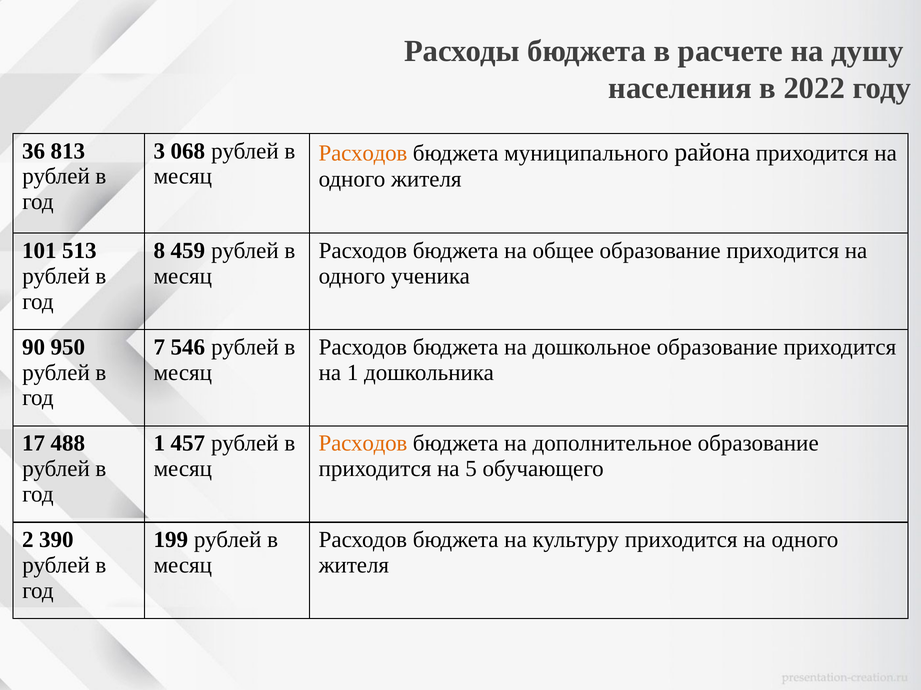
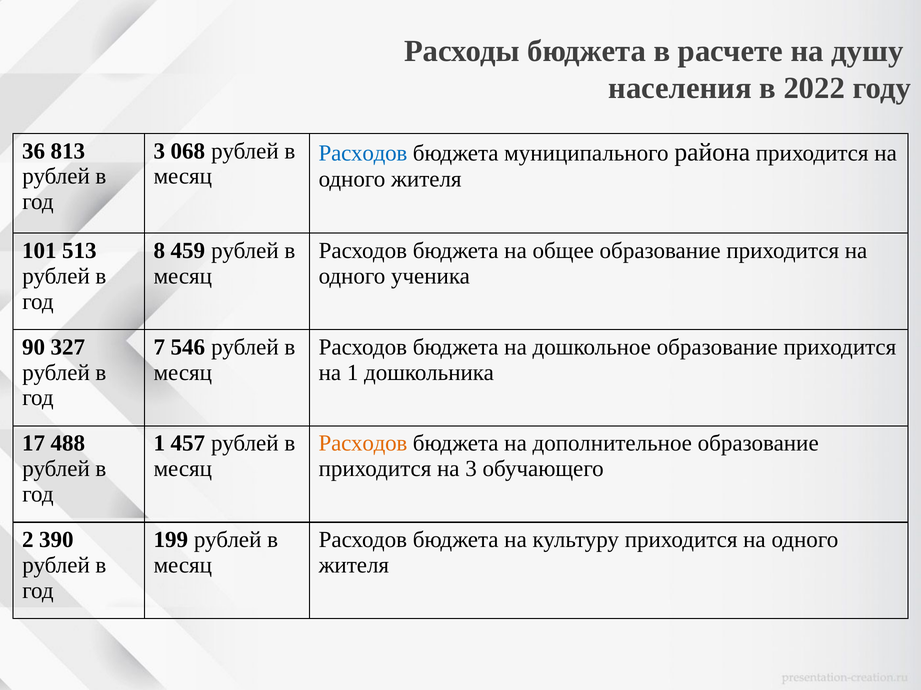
Расходов colour: orange -> blue (363, 153)
950: 950 -> 327 (68, 347)
на 5: 5 -> 3 (471, 469)
